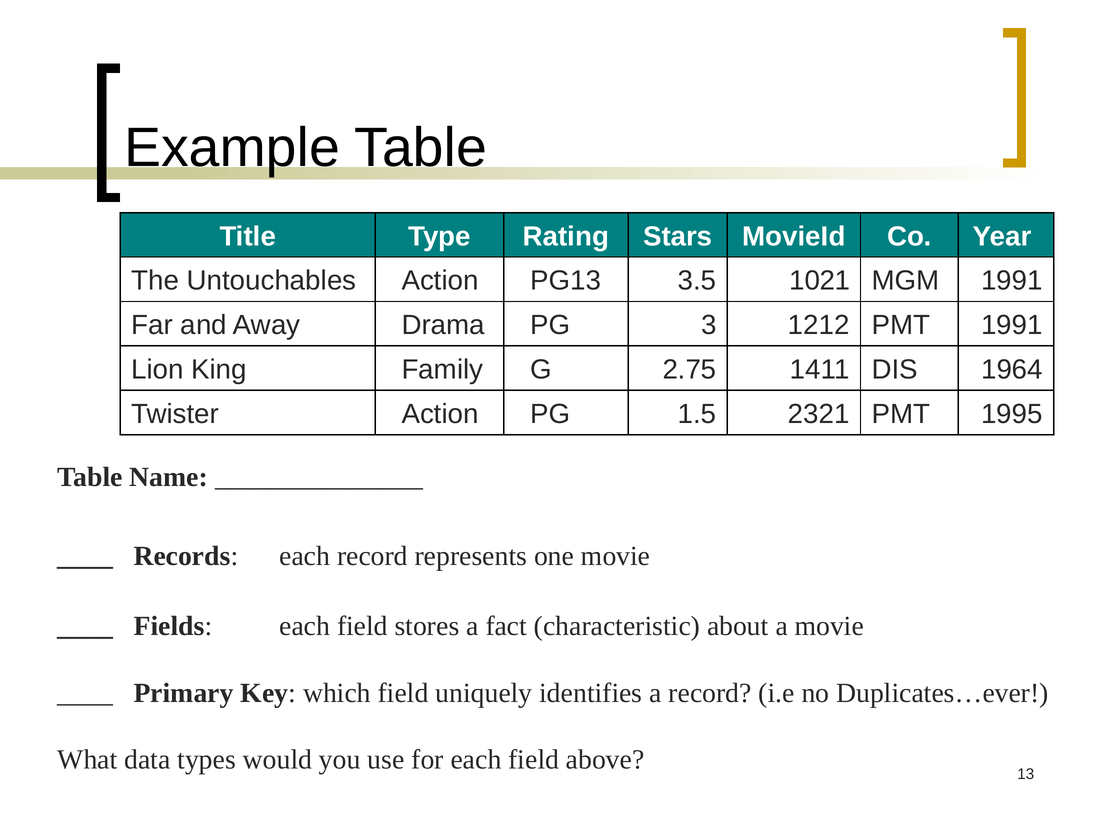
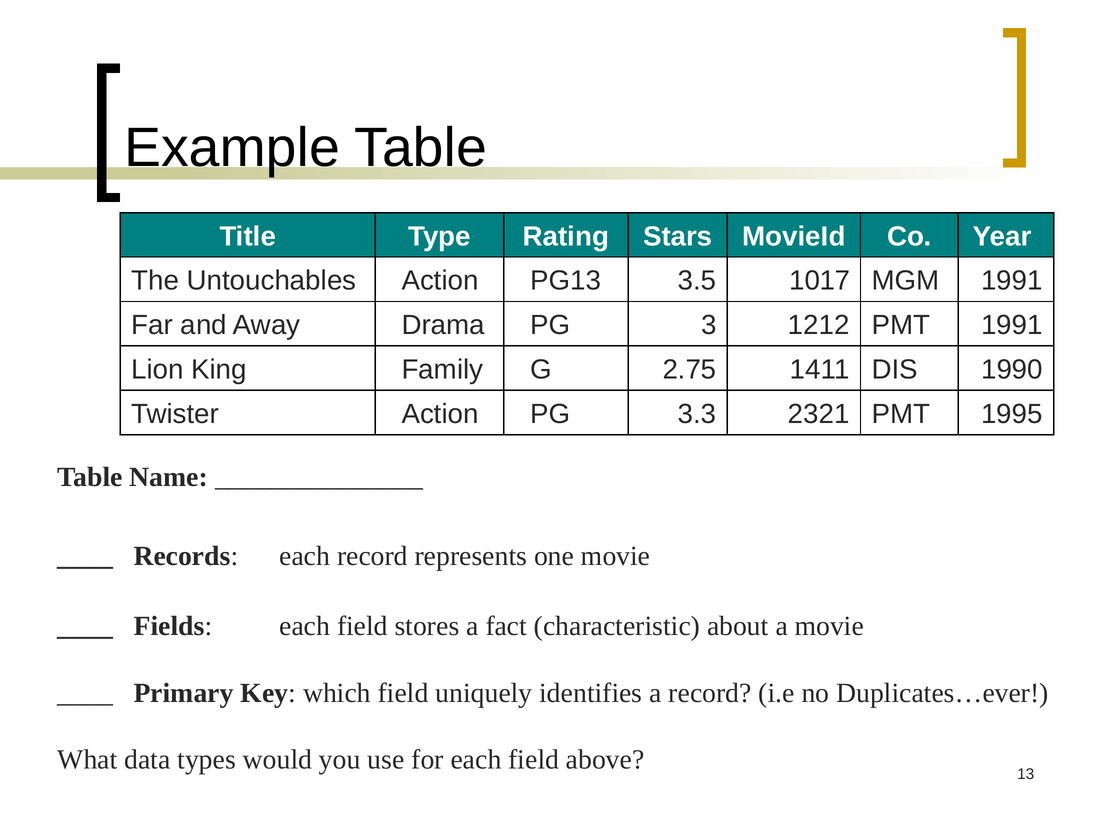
1021: 1021 -> 1017 (820, 281)
1964: 1964 -> 1990 (1012, 370)
1.5: 1.5 -> 3.3 (697, 414)
